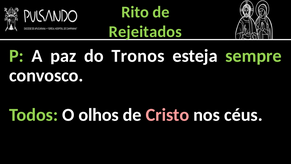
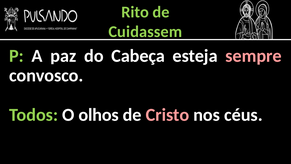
Rejeitados: Rejeitados -> Cuidassem (145, 32)
Tronos: Tronos -> Cabeça (138, 56)
sempre colour: light green -> pink (254, 56)
